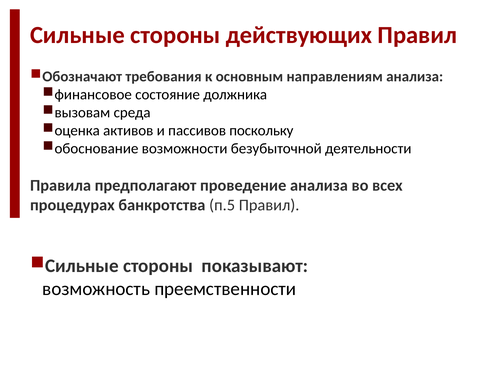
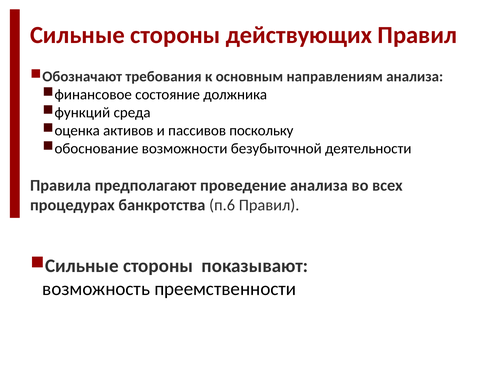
вызовам: вызовам -> функций (82, 113)
п.5: п.5 -> п.6 (222, 205)
